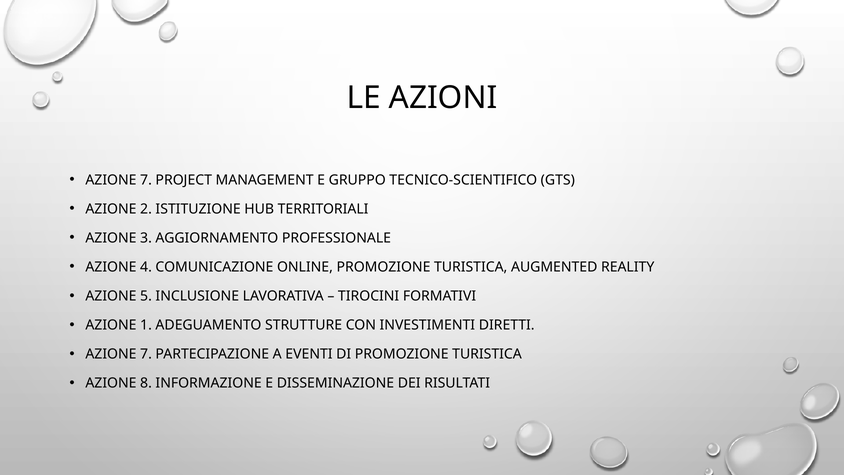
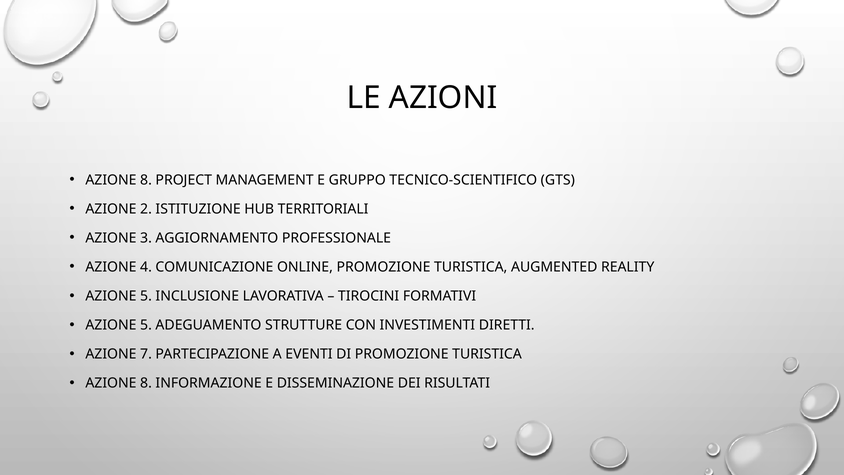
7: 7 -> 8 (146, 180)
1: 1 -> 5 (146, 325)
